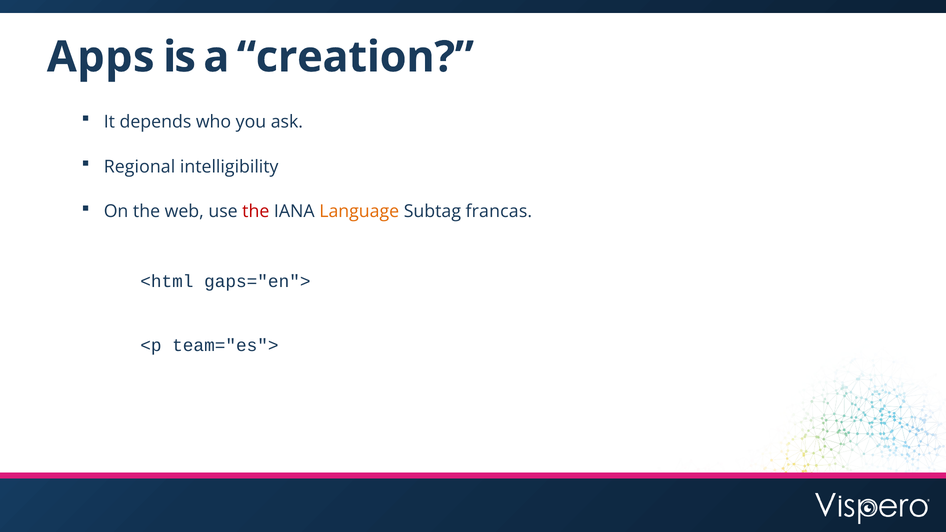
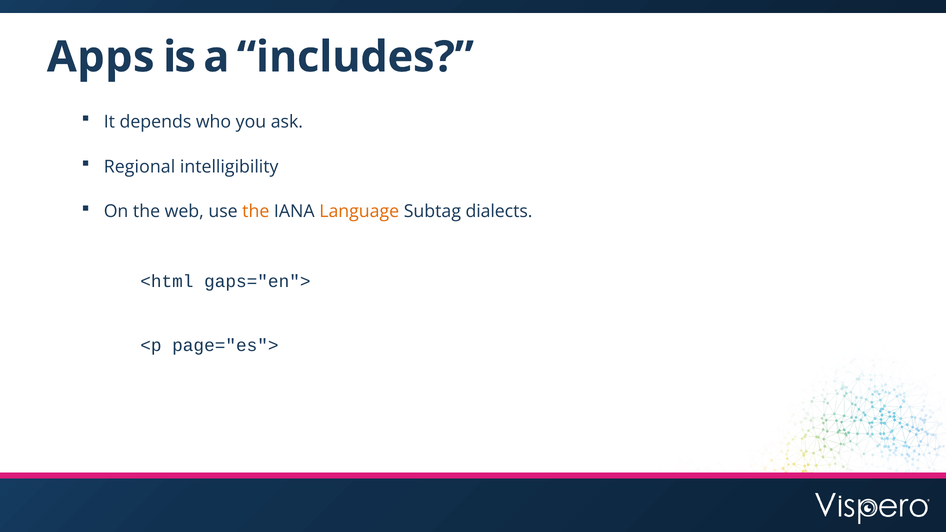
creation: creation -> includes (355, 57)
the colour: red -> orange (256, 212)
francas: francas -> dialects (499, 212)
team="es">: team="es"> -> page="es"> (225, 345)
